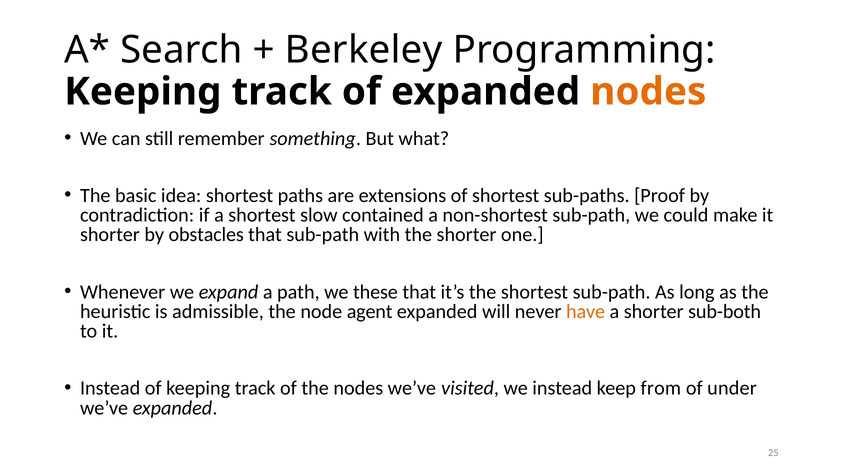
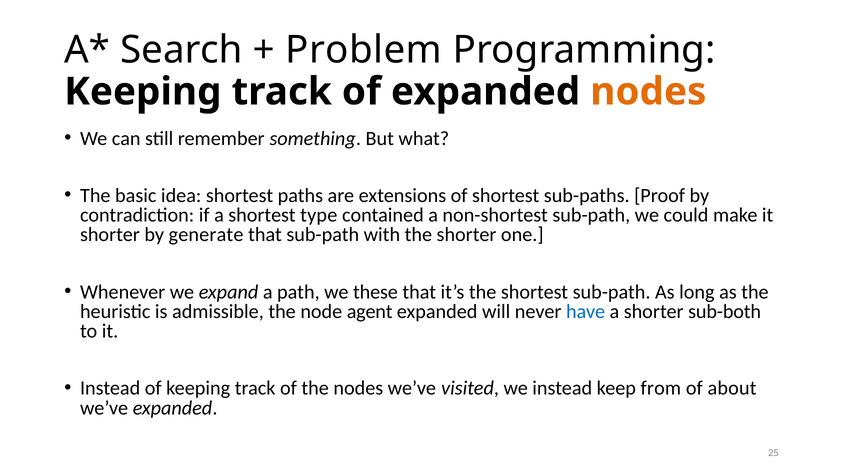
Berkeley: Berkeley -> Problem (364, 50)
slow: slow -> type (319, 215)
obstacles: obstacles -> generate (206, 235)
have colour: orange -> blue (586, 312)
under: under -> about (732, 388)
